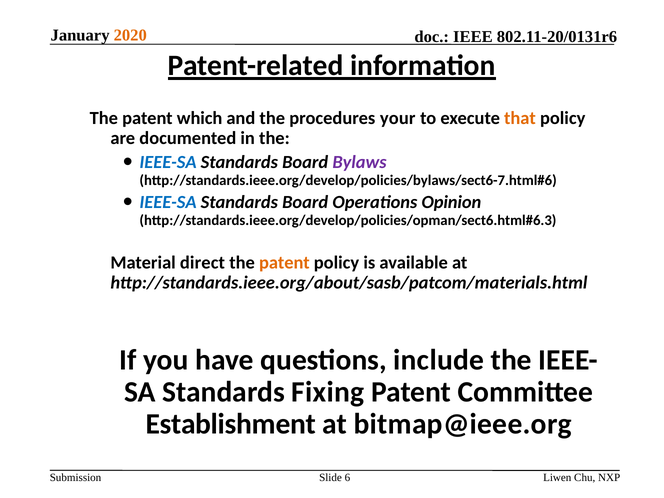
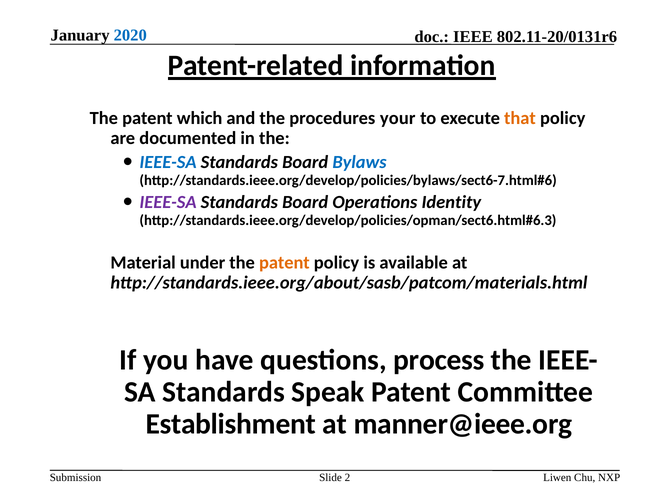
2020 colour: orange -> blue (130, 35)
Bylaws colour: purple -> blue (359, 162)
IEEE-SA colour: blue -> purple (168, 202)
Opinion: Opinion -> Identity (451, 202)
direct: direct -> under (203, 263)
include: include -> process (439, 360)
Fixing: Fixing -> Speak (328, 392)
bitmap@ieee.org: bitmap@ieee.org -> manner@ieee.org (463, 424)
6: 6 -> 2 (347, 478)
